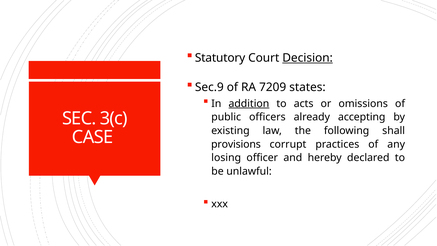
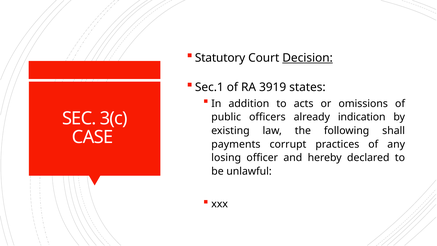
Sec.9: Sec.9 -> Sec.1 (209, 87)
7209: 7209 -> 3919 (273, 87)
addition underline: present -> none (249, 103)
accepting: accepting -> indication (362, 117)
provisions: provisions -> payments (236, 144)
